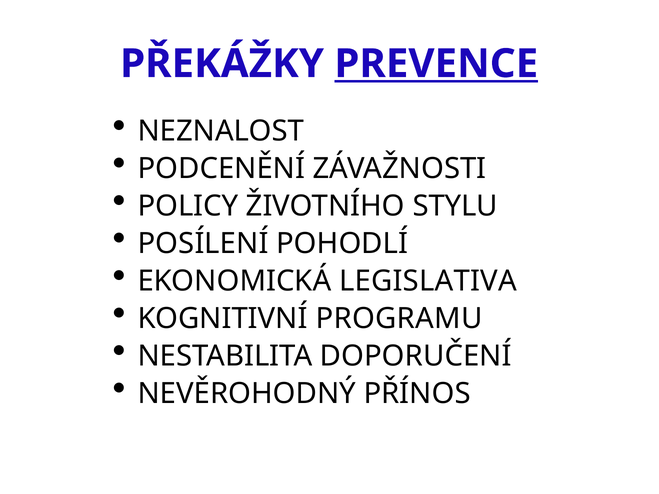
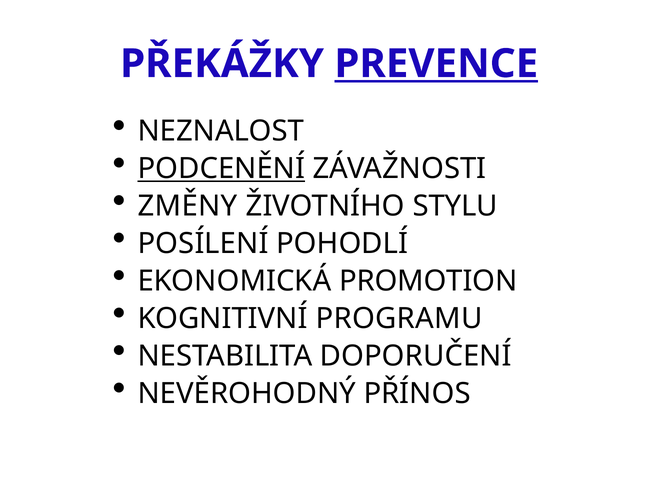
PODCENĚNÍ underline: none -> present (221, 169)
POLICY: POLICY -> ZMĚNY (188, 206)
LEGISLATIVA: LEGISLATIVA -> PROMOTION (428, 281)
